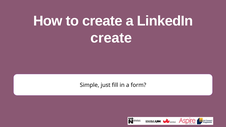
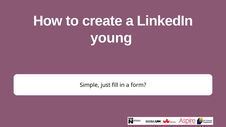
create: create -> young (111, 38)
